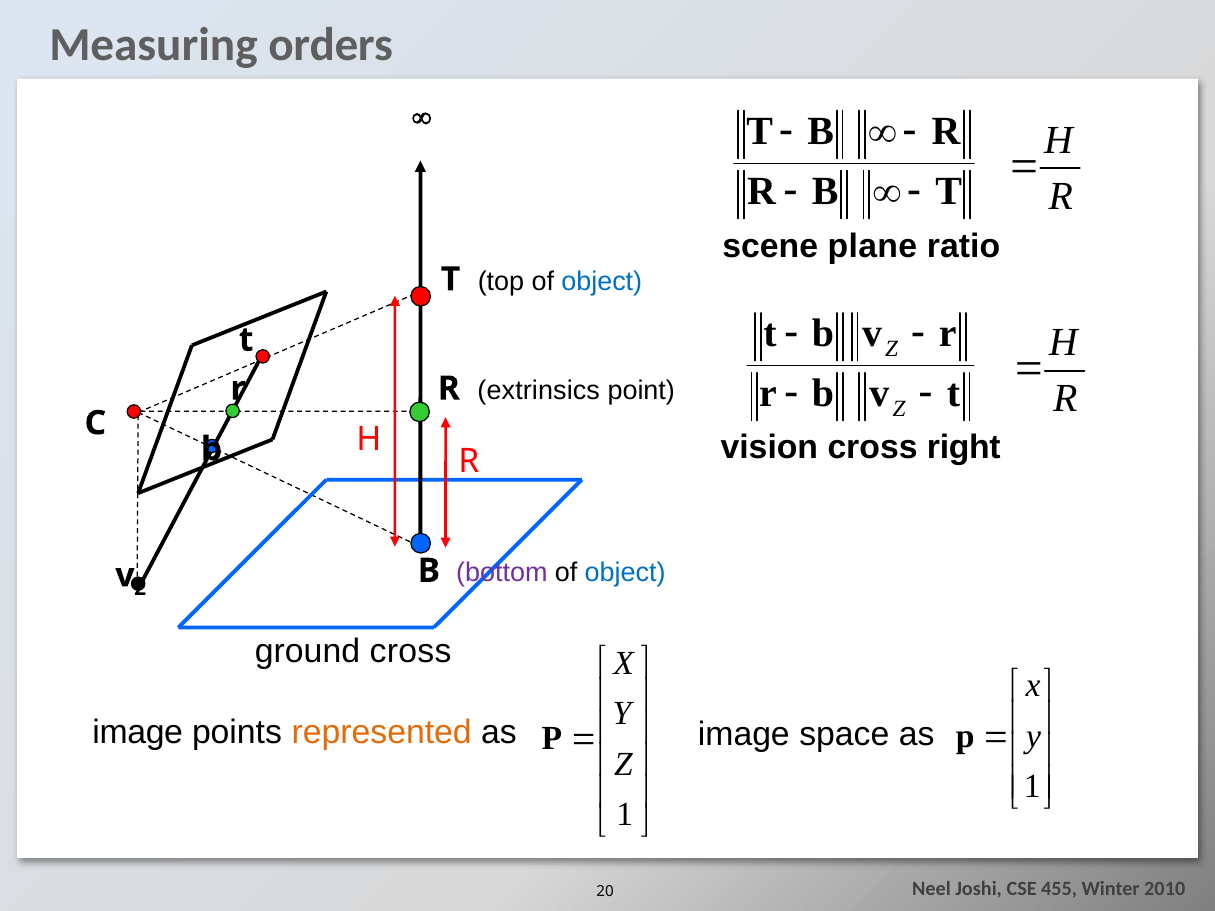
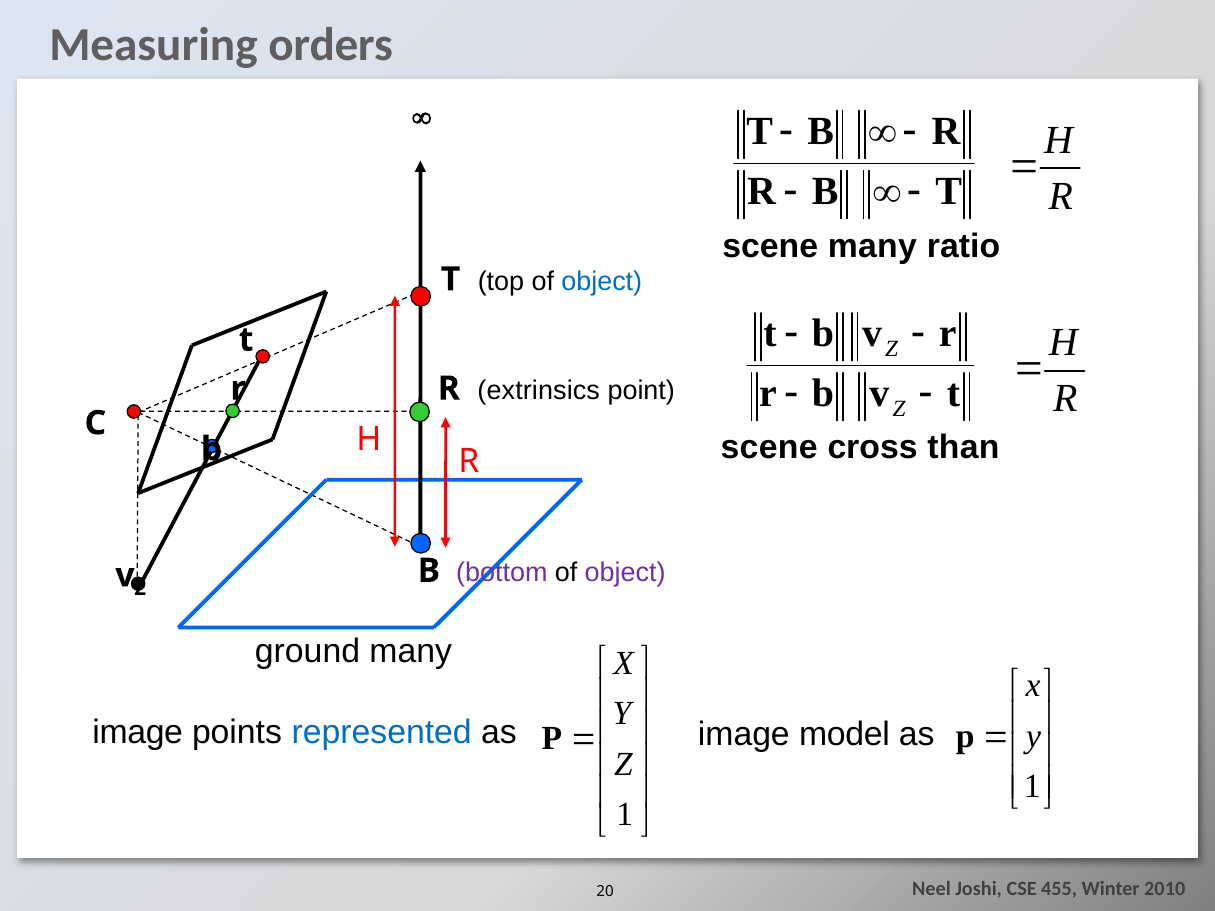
scene plane: plane -> many (872, 247)
vision: vision -> scene (769, 447)
right: right -> than (963, 447)
object colour: blue -> purple (625, 573)
ground cross: cross -> many (411, 651)
represented colour: orange -> blue (382, 733)
space: space -> model (844, 735)
